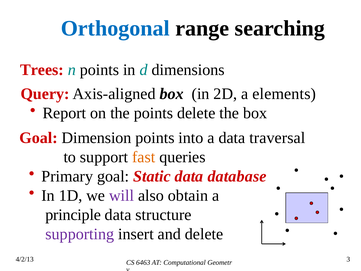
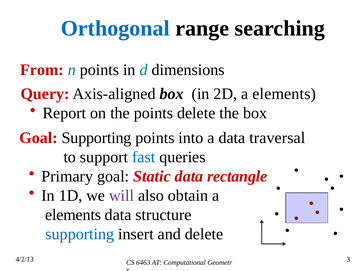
Trees: Trees -> From (42, 70)
Goal Dimension: Dimension -> Supporting (97, 138)
fast colour: orange -> blue (144, 157)
database: database -> rectangle (237, 176)
principle: principle -> elements (73, 215)
supporting colour: purple -> blue (80, 234)
